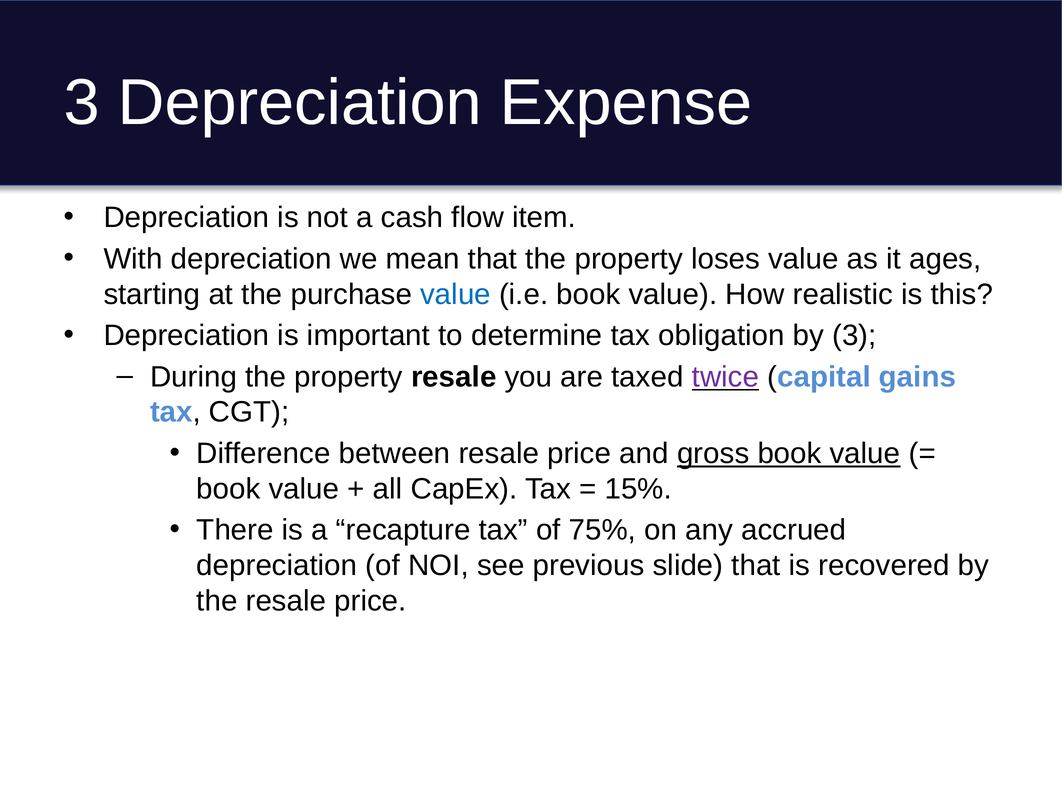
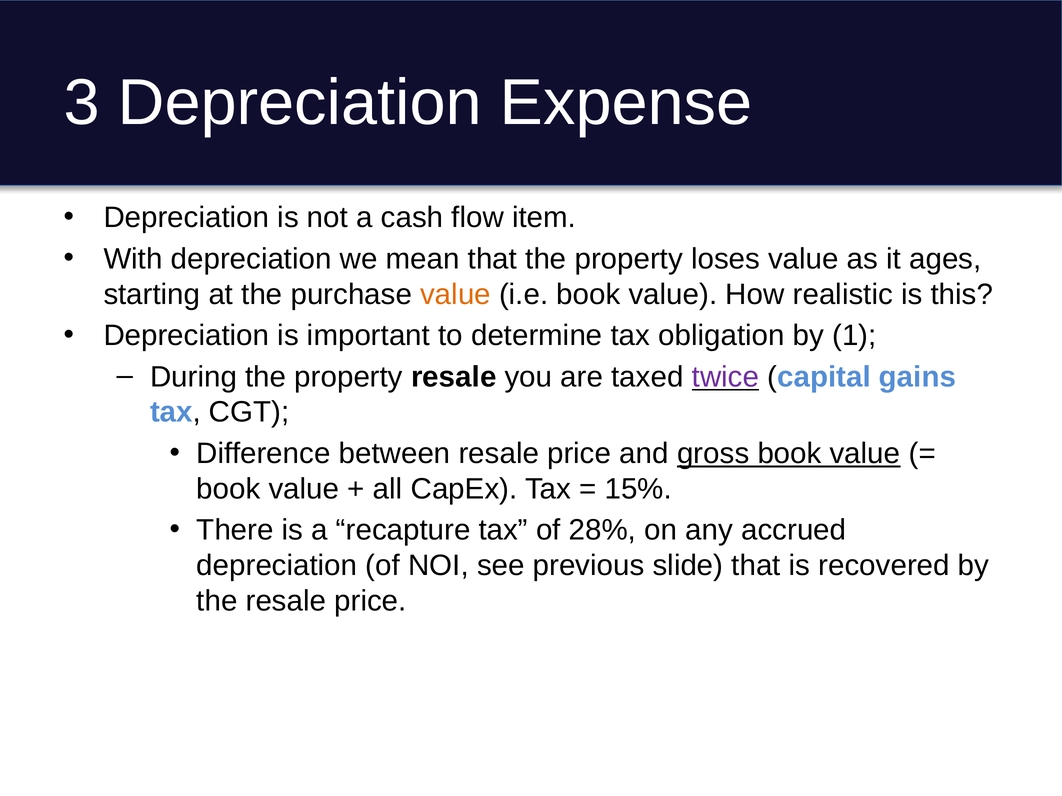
value colour: blue -> orange (456, 294)
by 3: 3 -> 1 (854, 336)
75%: 75% -> 28% (602, 531)
